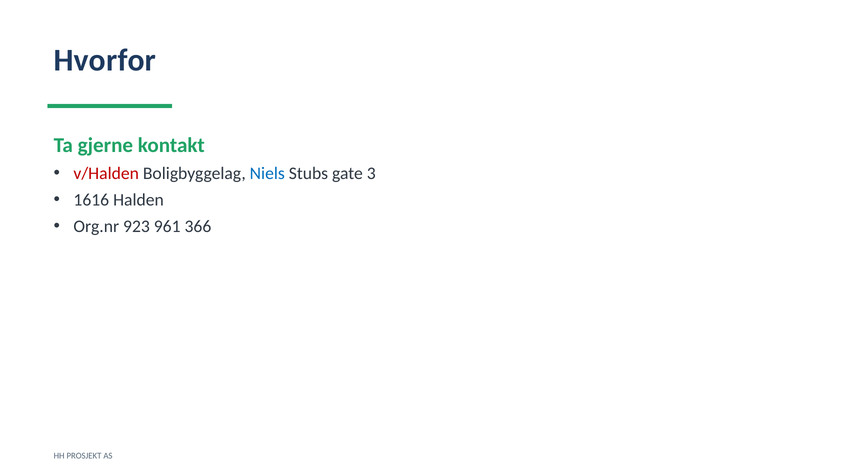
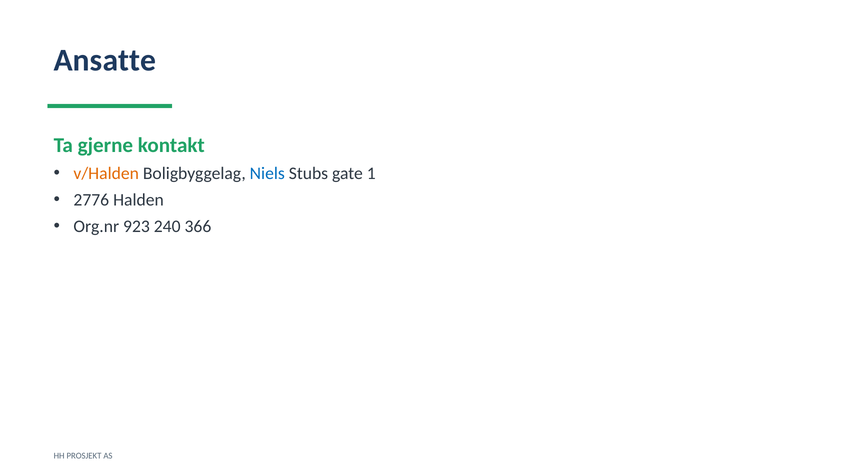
Hvorfor: Hvorfor -> Ansatte (105, 60)
v/Halden colour: red -> orange (106, 174)
3: 3 -> 1 (371, 174)
1616: 1616 -> 2776 (91, 200)
961: 961 -> 240 (167, 226)
